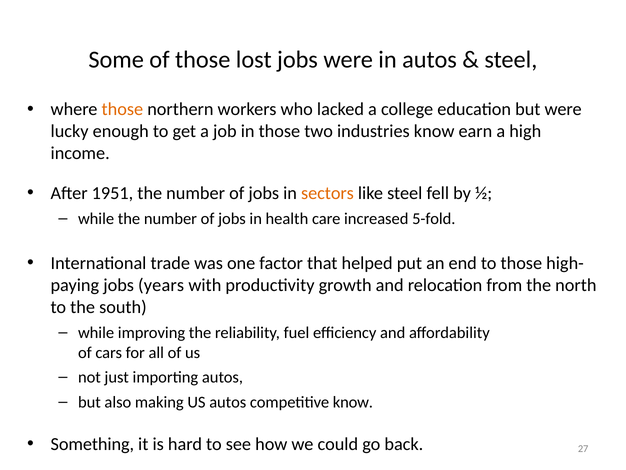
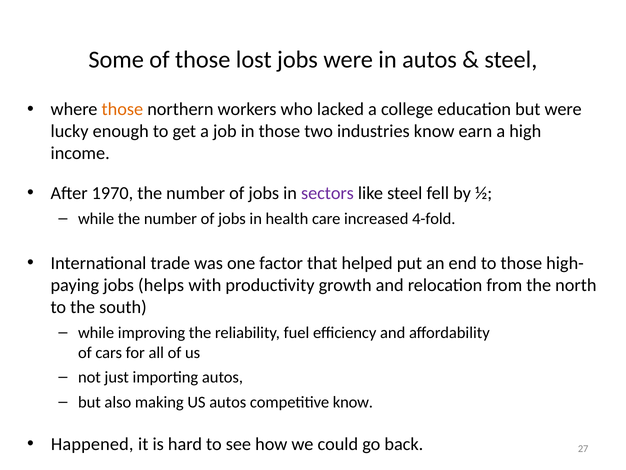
1951: 1951 -> 1970 (113, 193)
sectors colour: orange -> purple (327, 193)
5-fold: 5-fold -> 4-fold (434, 219)
years: years -> helps (161, 285)
Something: Something -> Happened (92, 444)
